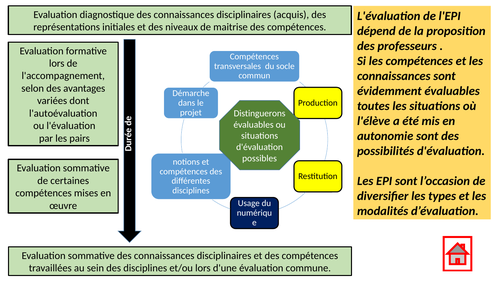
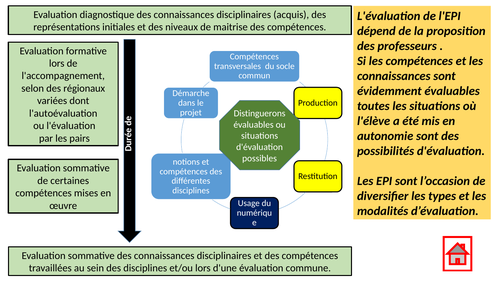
avantages: avantages -> régionaux (84, 88)
